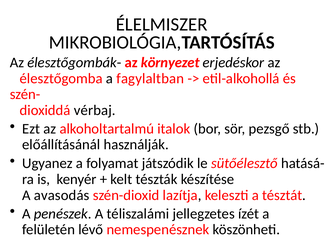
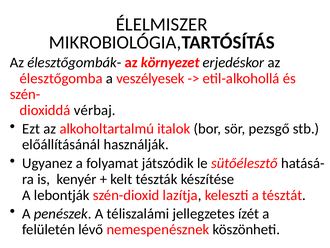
fagylaltban: fagylaltban -> veszélyesek (150, 78)
avasodás: avasodás -> lebontják (62, 195)
